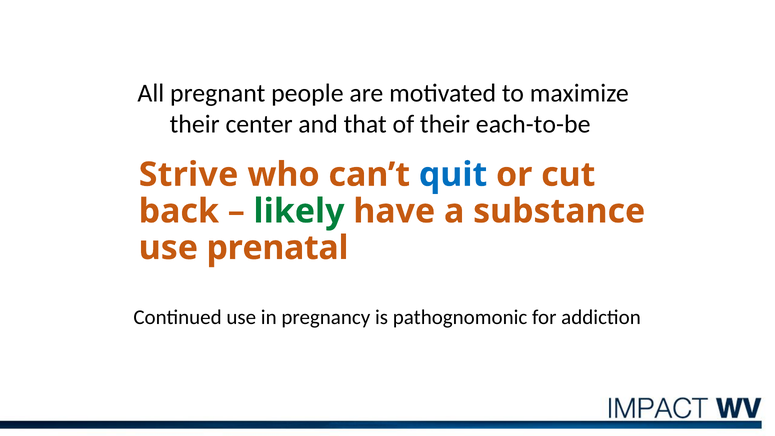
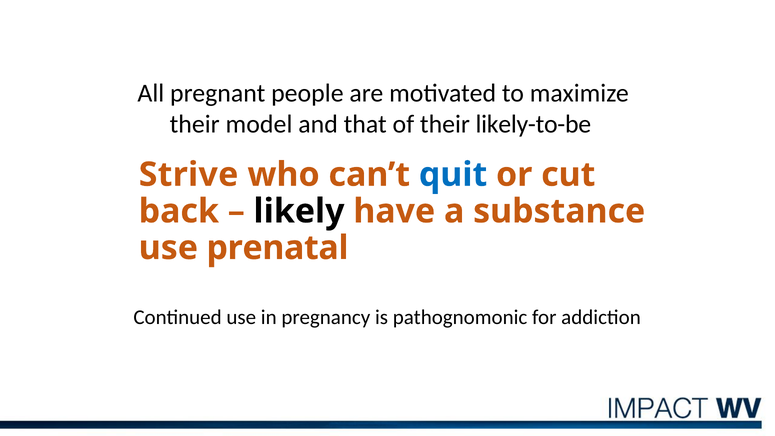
center: center -> model (259, 124)
each-to-be: each-to-be -> likely-to-be (533, 124)
likely colour: green -> black (299, 211)
